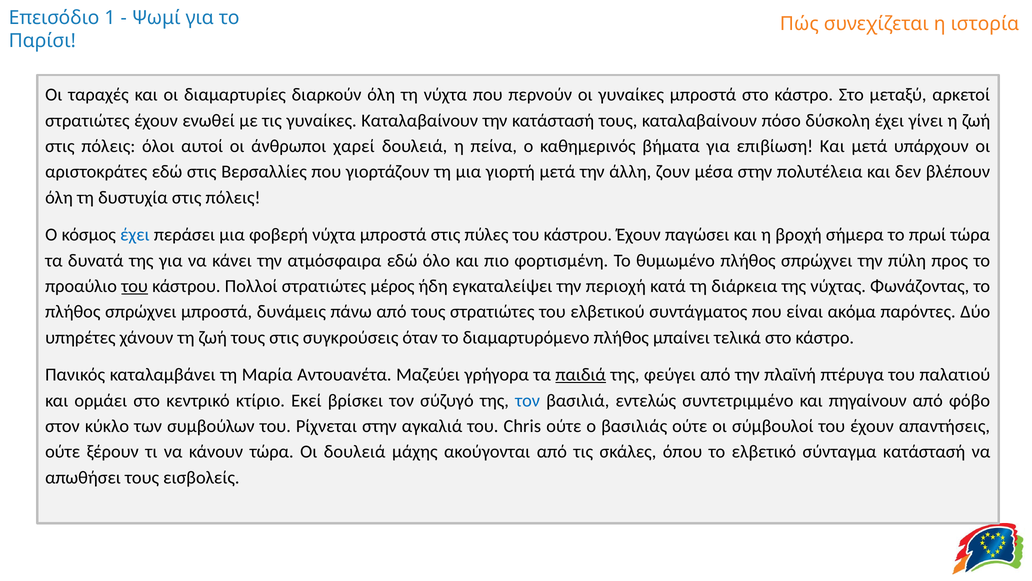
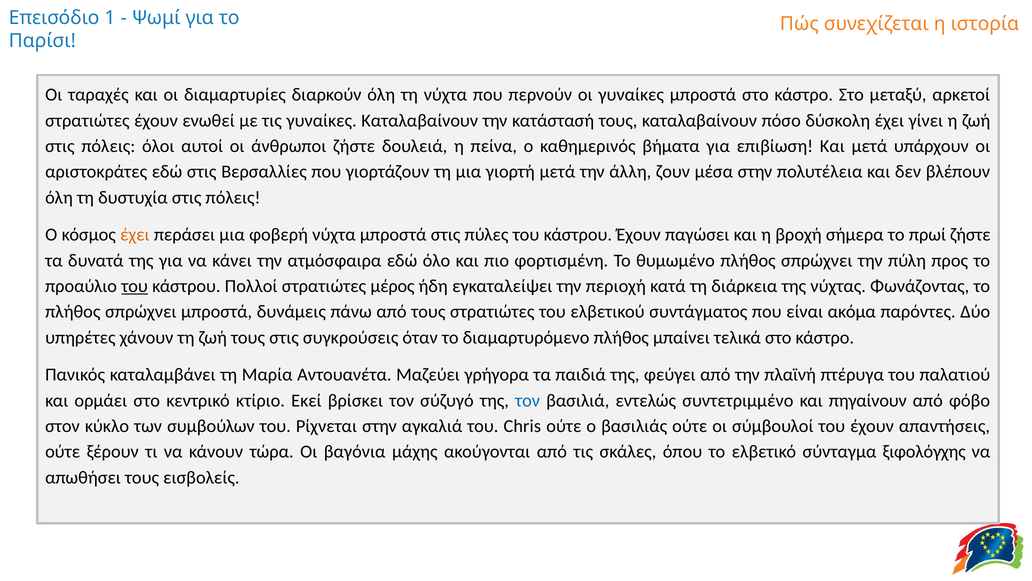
άνθρωποι χαρεί: χαρεί -> ζήστε (354, 146)
έχει colour: blue -> orange (135, 235)
πρωί τώρα: τώρα -> ζήστε (970, 235)
παιδιά underline: present -> none (581, 374)
Οι δουλειά: δουλειά -> βαγόνια (355, 451)
σύνταγμα κατάστασή: κατάστασή -> ξιφολόγχης (924, 451)
